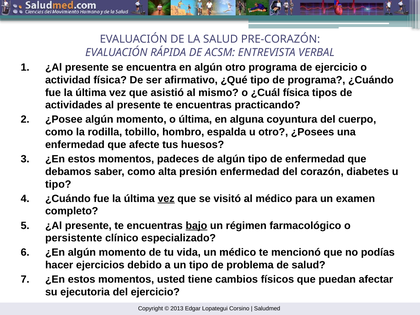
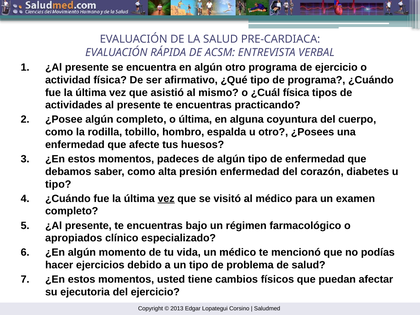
PRE-CORAZÓN: PRE-CORAZÓN -> PRE-CARDIACA (281, 39)
¿Posee algún momento: momento -> completo (141, 119)
bajo underline: present -> none (196, 226)
persistente: persistente -> apropiados (74, 238)
